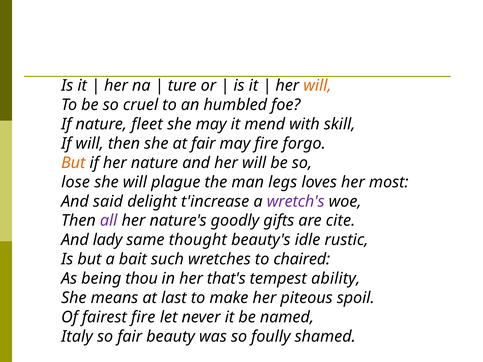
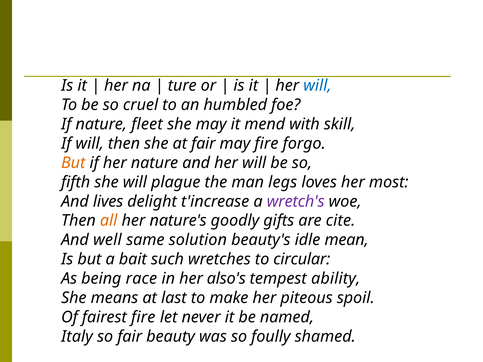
will colour: orange -> blue (317, 86)
lose: lose -> fifth (76, 182)
said: said -> lives (108, 202)
all colour: purple -> orange (109, 221)
lady: lady -> well (107, 240)
thought: thought -> solution (198, 240)
rustic: rustic -> mean (347, 240)
chaired: chaired -> circular (302, 259)
thou: thou -> race (141, 279)
that's: that's -> also's (226, 279)
